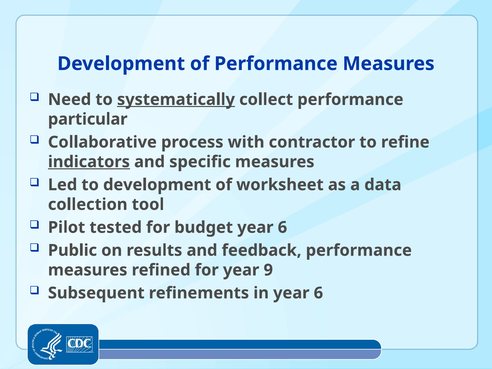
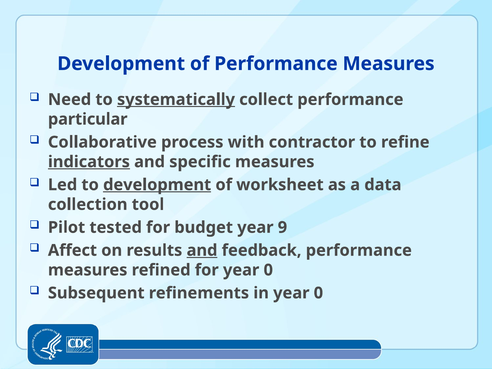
development underline: none -> present (157, 185)
budget year 6: 6 -> 9 (282, 227)
Public: Public -> Affect (72, 250)
and underline: none -> present (202, 250)
for year 9: 9 -> 0 (268, 270)
in year 6: 6 -> 0 (318, 293)
